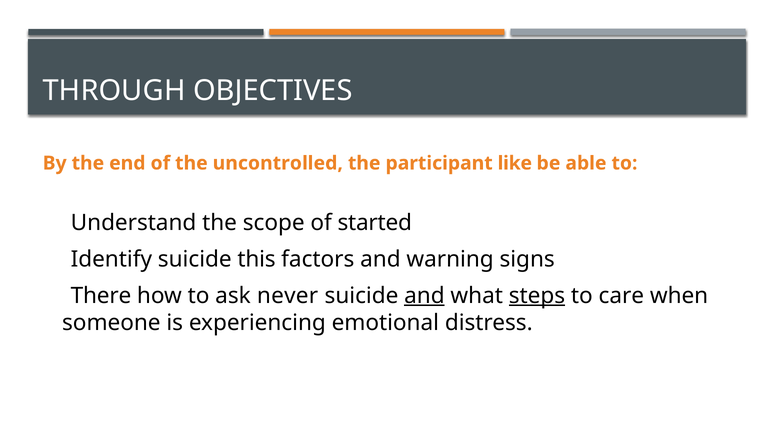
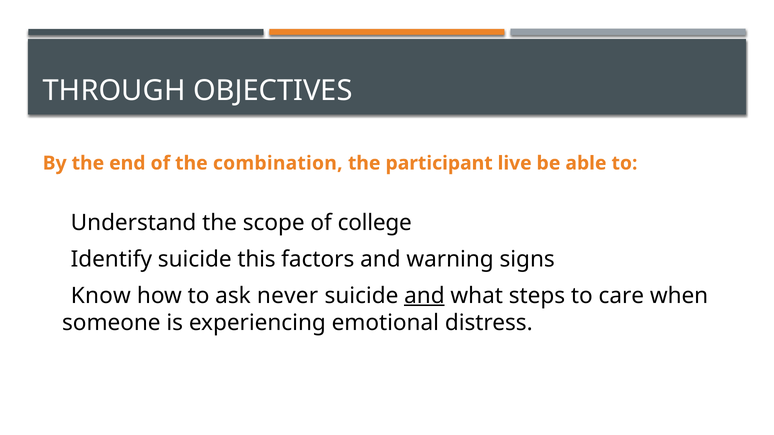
uncontrolled: uncontrolled -> combination (278, 163)
like: like -> live (515, 163)
started: started -> college (375, 223)
There: There -> Know (101, 296)
steps underline: present -> none (537, 296)
